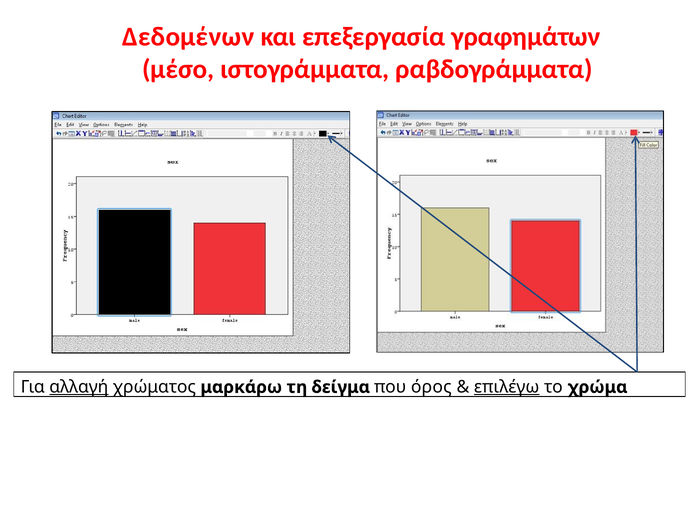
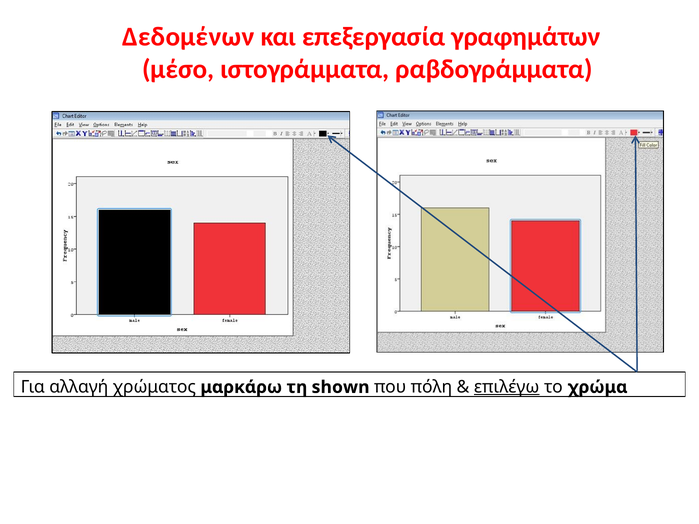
αλλαγή underline: present -> none (79, 387)
δείγμα: δείγμα -> shown (341, 387)
όρος: όρος -> πόλη (431, 387)
